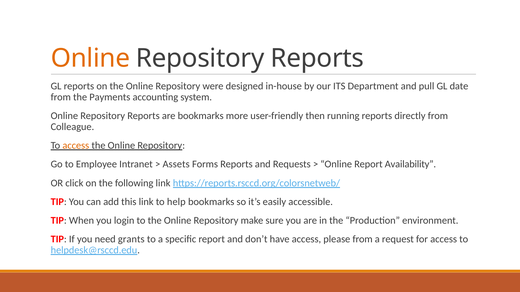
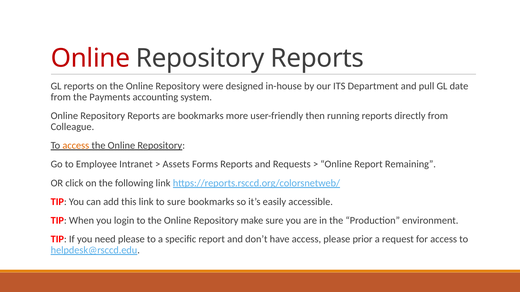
Online colour: orange -> red (90, 58)
Availability: Availability -> Remaining (410, 165)
to help: help -> sure (176, 202)
need grants: grants -> please (131, 239)
please from: from -> prior (363, 239)
